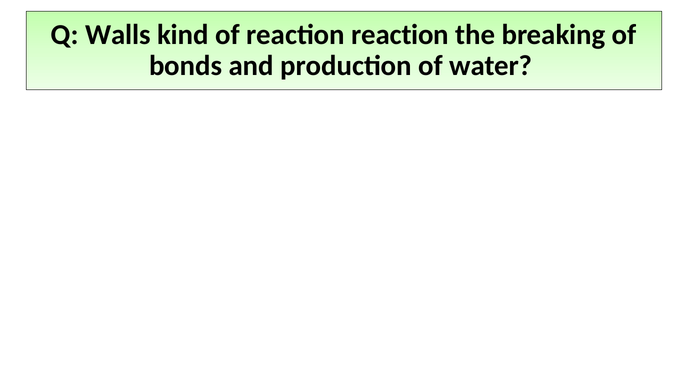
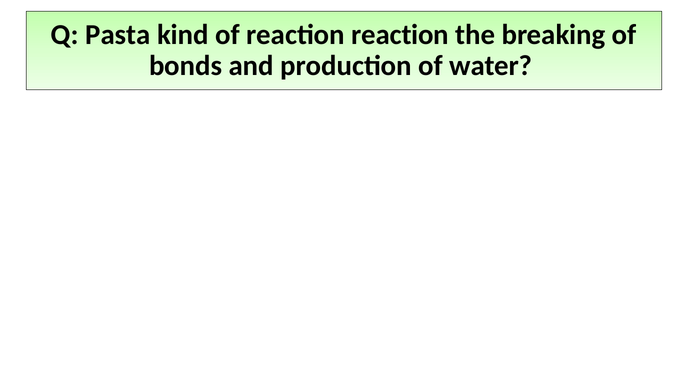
Walls: Walls -> Pasta (118, 35)
